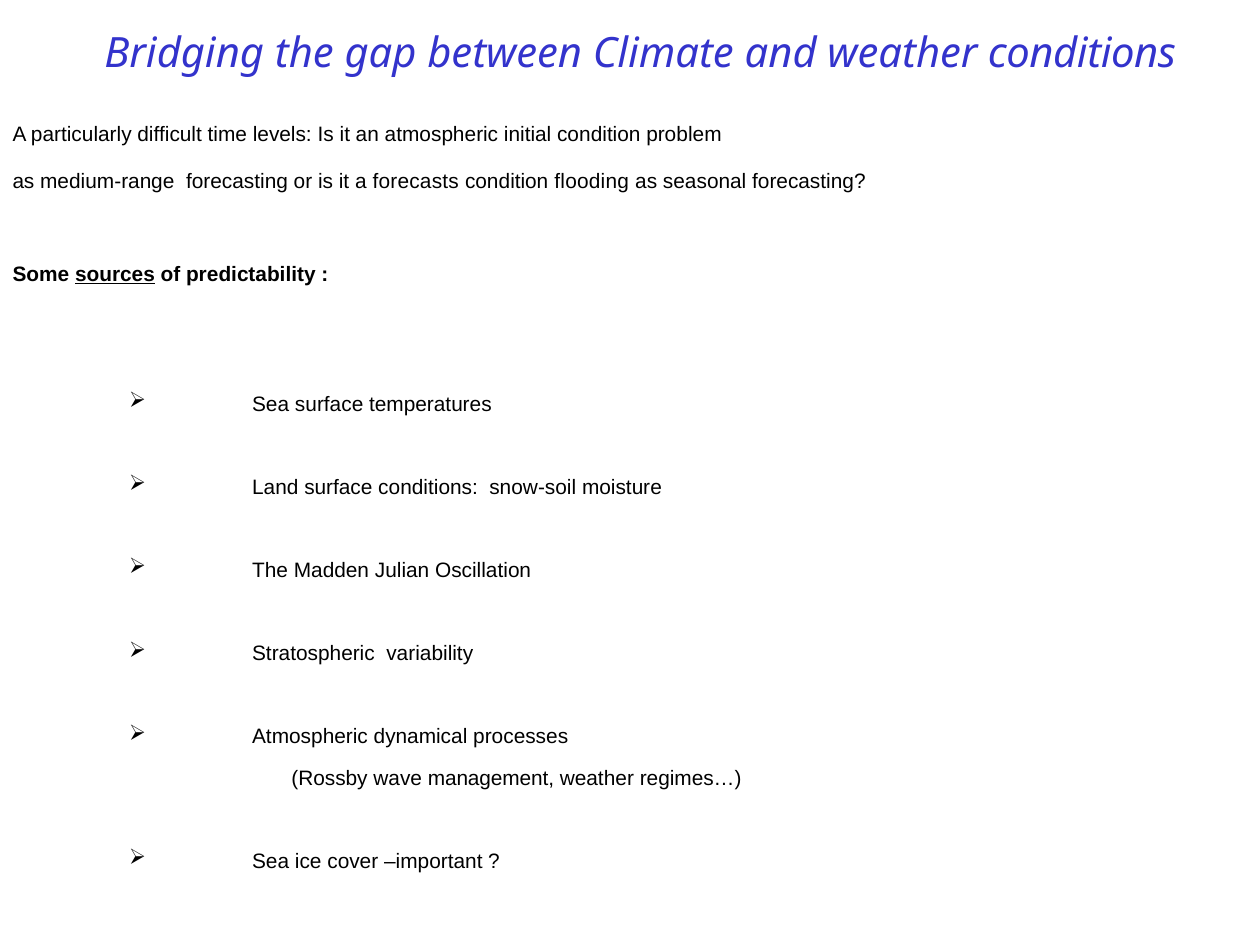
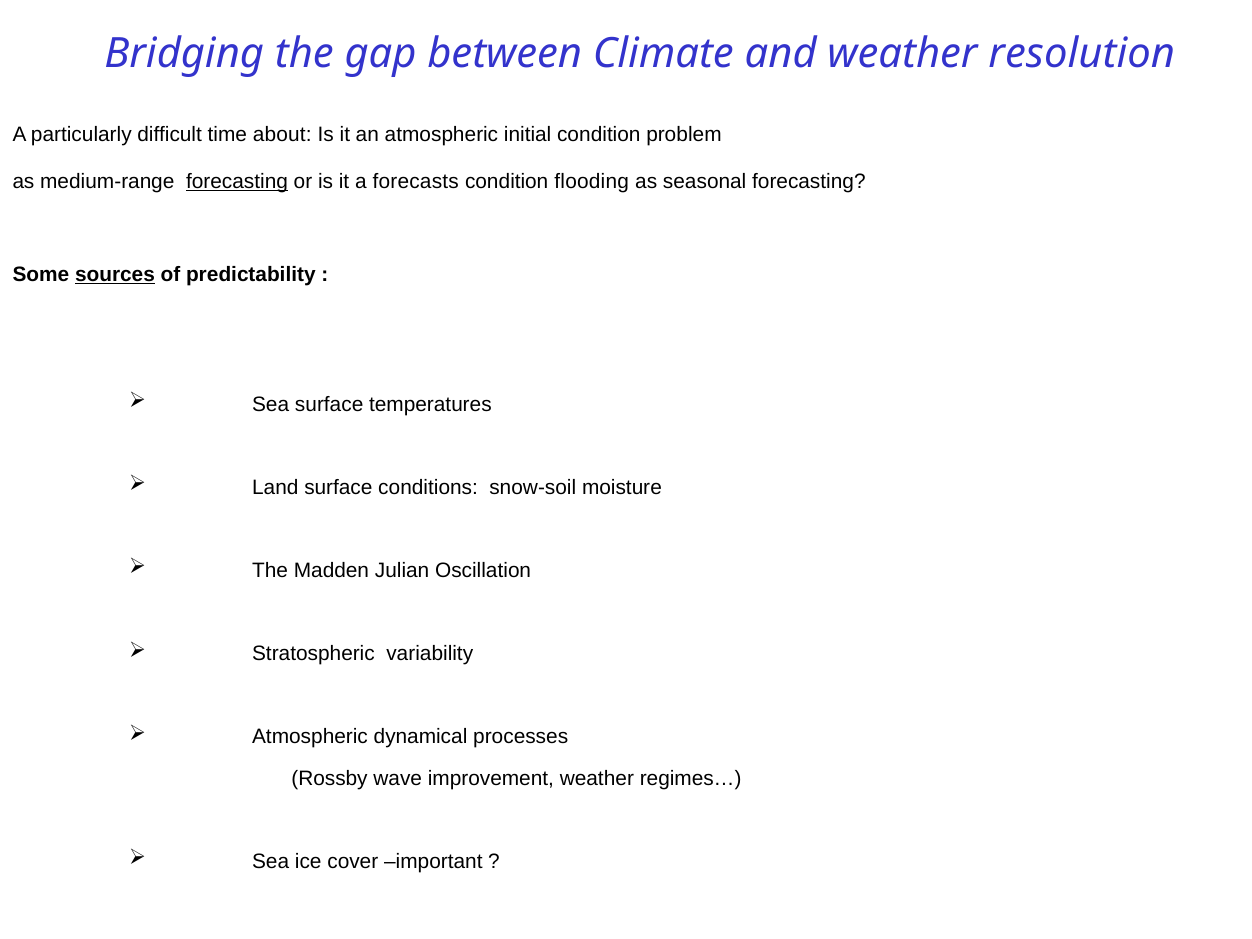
weather conditions: conditions -> resolution (1082, 54)
levels: levels -> about (282, 135)
forecasting underline: none -> present (237, 181)
management: management -> improvement (491, 778)
